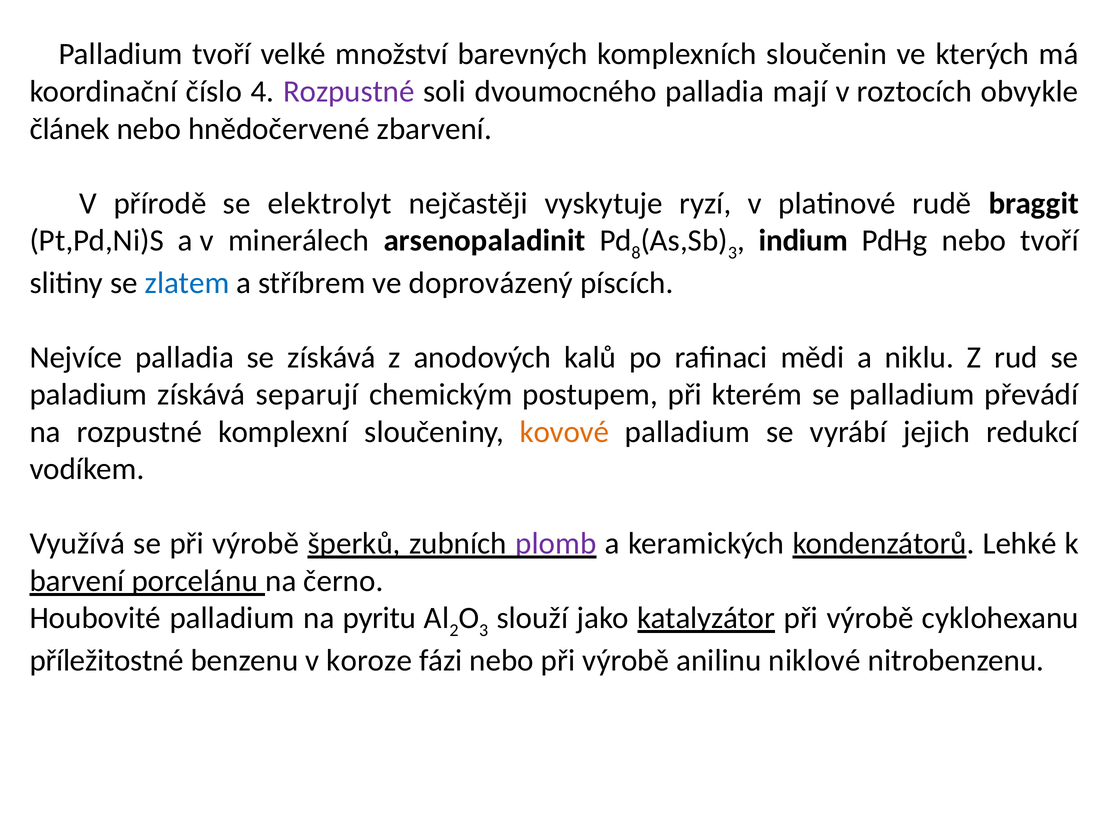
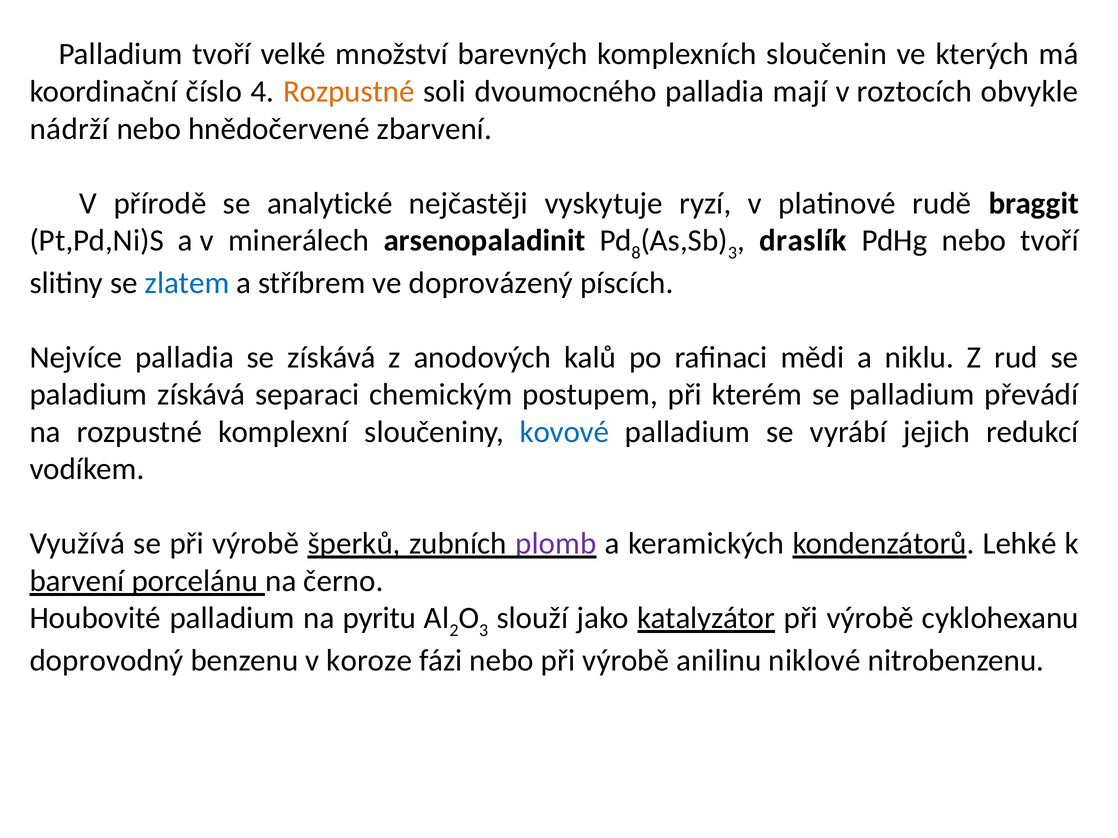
Rozpustné colour: purple -> orange (349, 92)
článek: článek -> nádrží (69, 129)
elektrolyt: elektrolyt -> analytické (330, 203)
indium: indium -> draslík (803, 241)
separují: separují -> separaci (307, 395)
kovové colour: orange -> blue (564, 432)
příležitostné: příležitostné -> doprovodný (107, 661)
